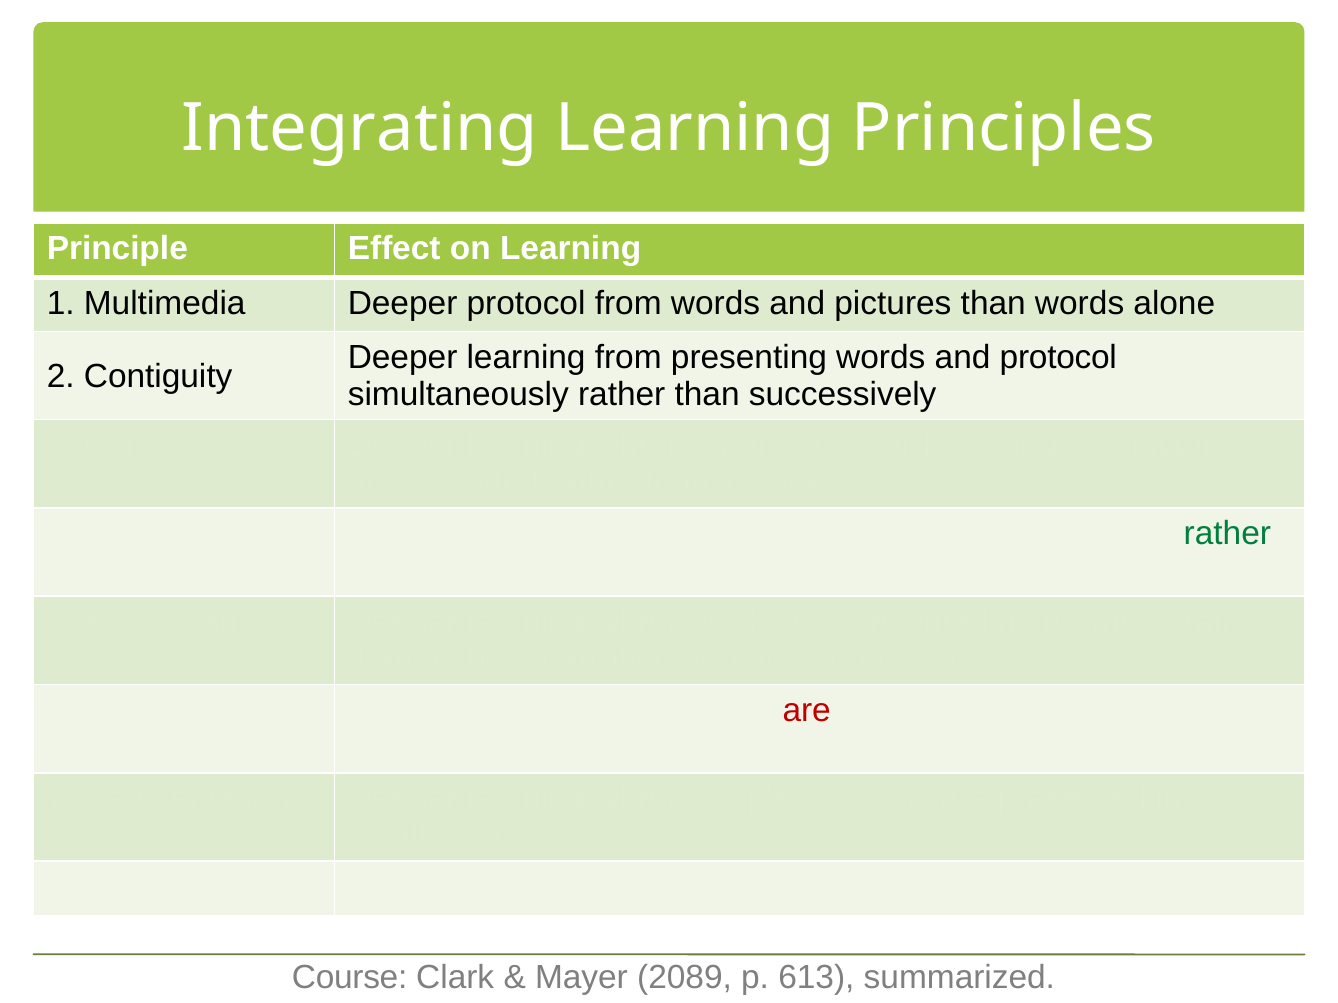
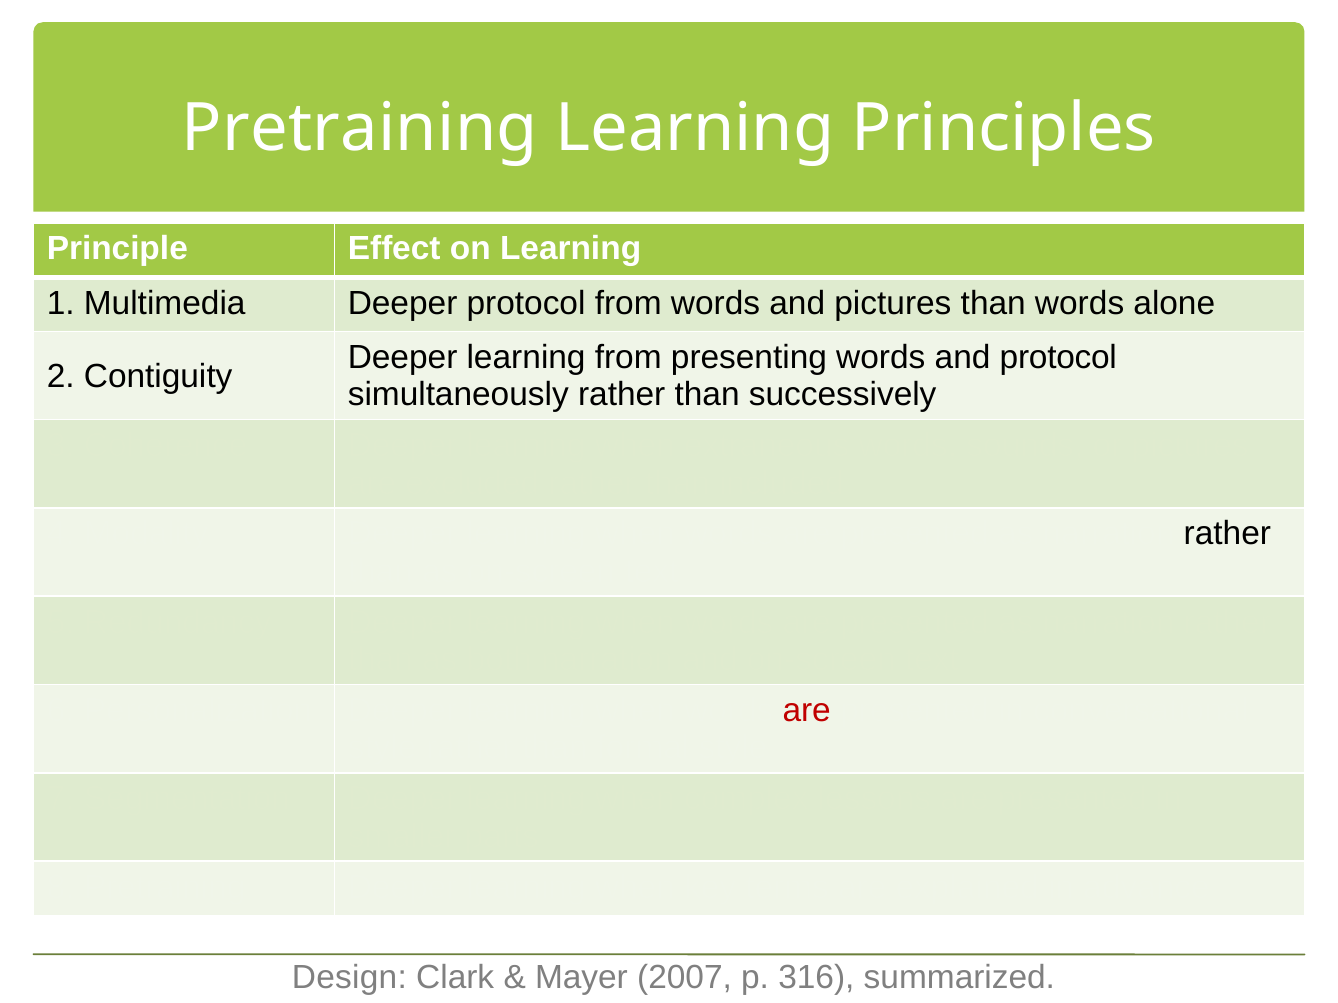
Integrating: Integrating -> Pretraining (360, 128)
rather colour: green -> black (1227, 534)
Course: Course -> Design (349, 978)
2089: 2089 -> 2007 (685, 978)
613: 613 -> 316 (816, 978)
